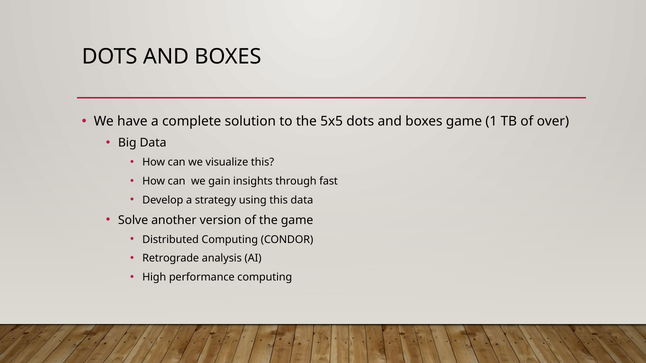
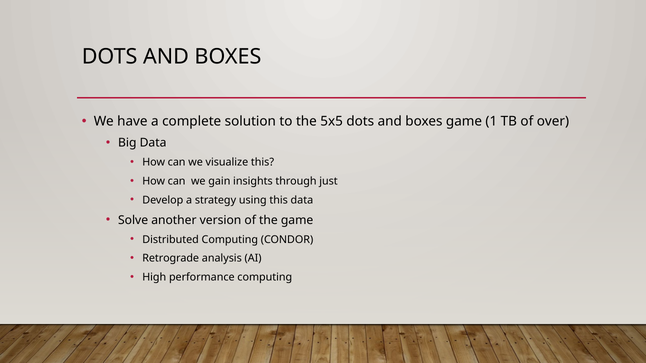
fast: fast -> just (329, 181)
